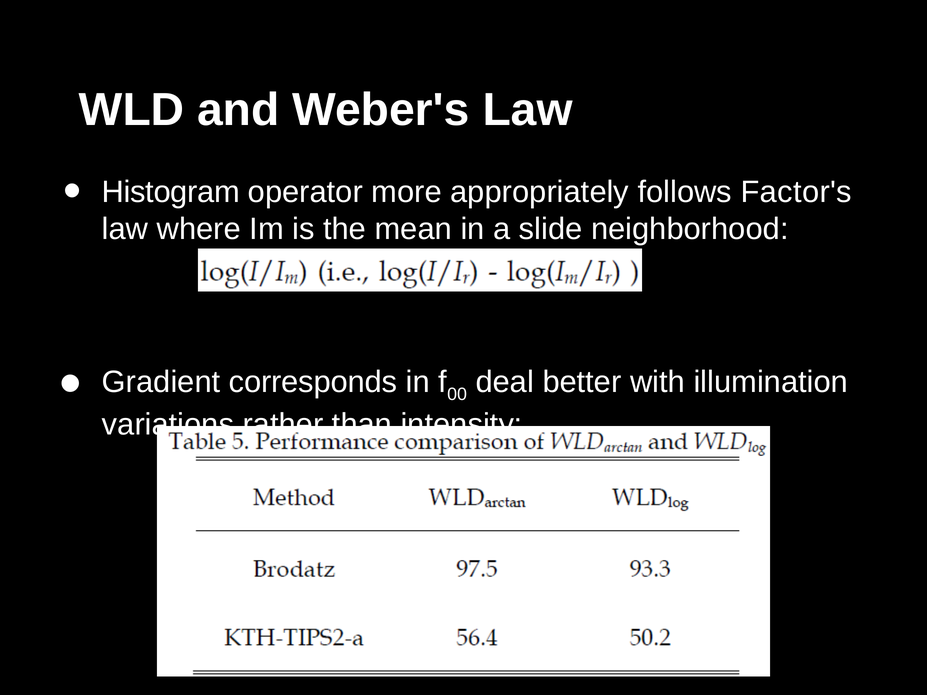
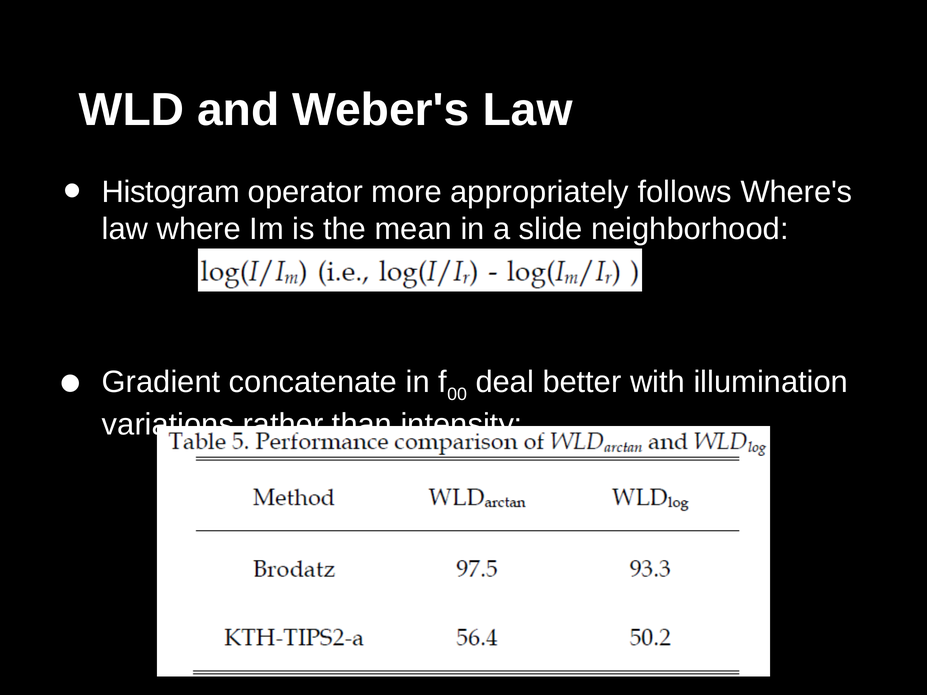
Factor's: Factor's -> Where's (796, 192)
corresponds: corresponds -> concatenate (313, 382)
